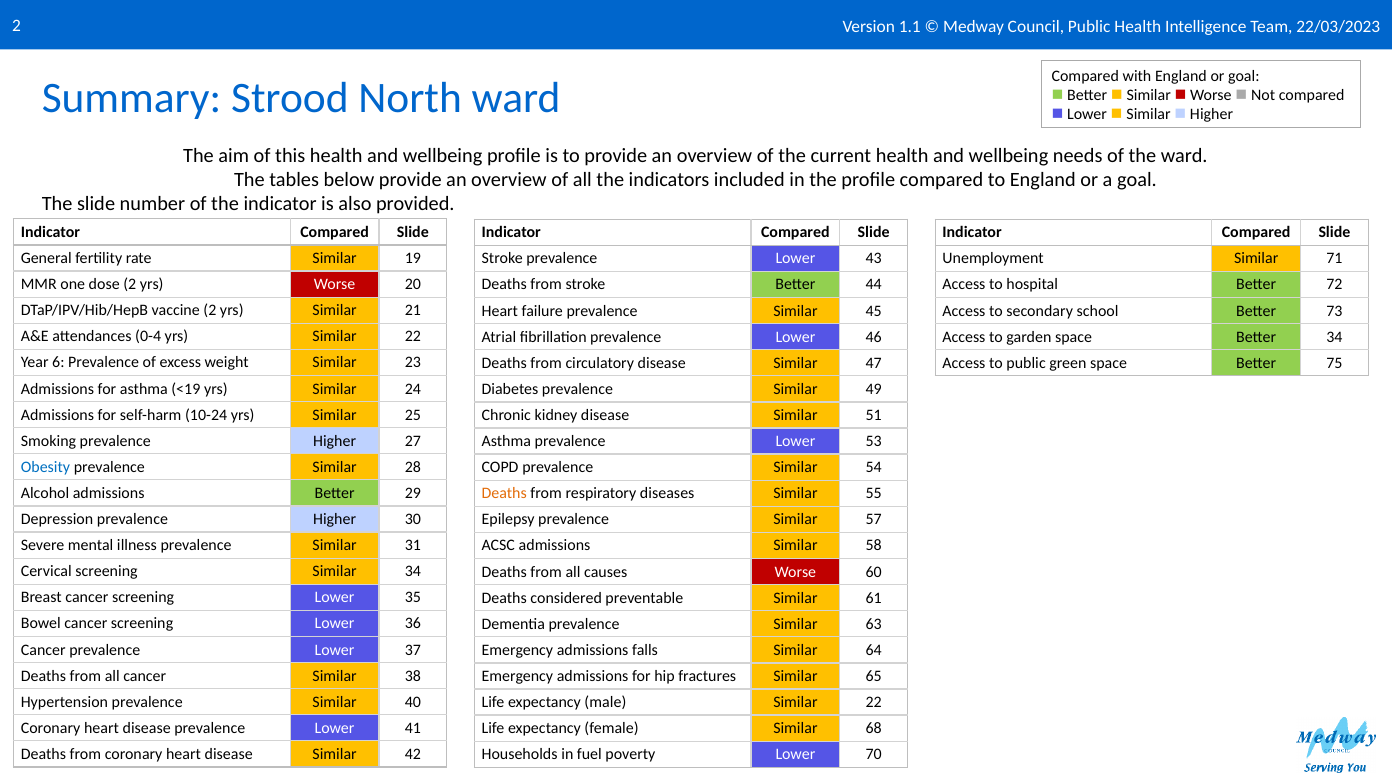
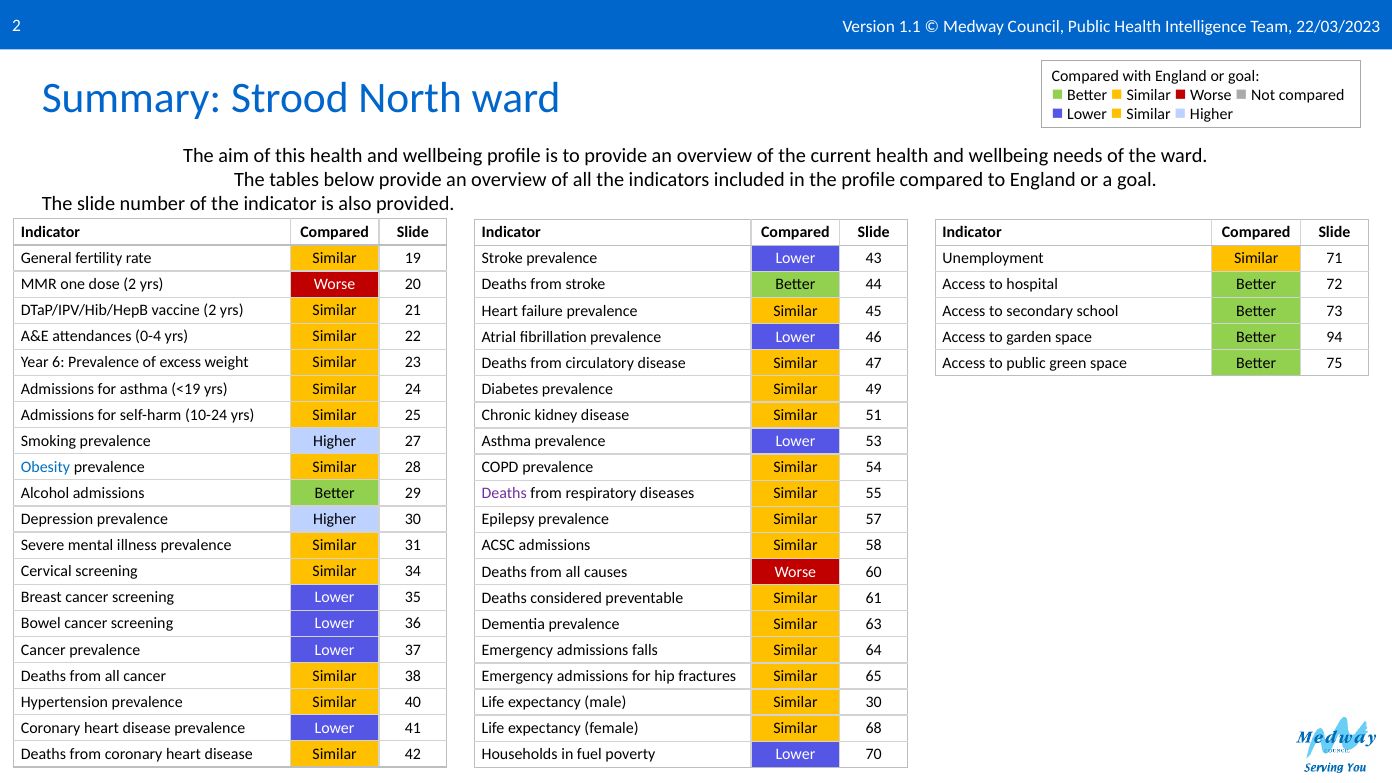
Better 34: 34 -> 94 (1334, 337)
Deaths colour: orange -> purple (504, 493)
male Similar 22: 22 -> 30 (874, 702)
